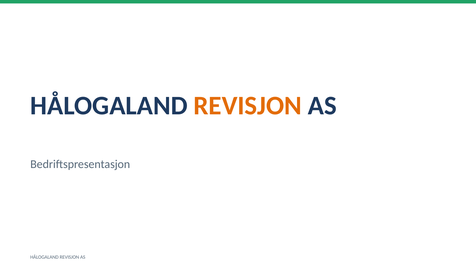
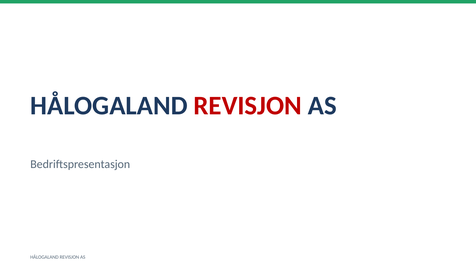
REVISJON colour: orange -> red (248, 106)
